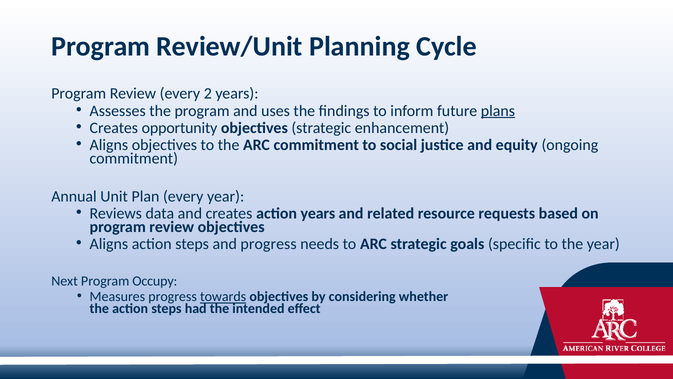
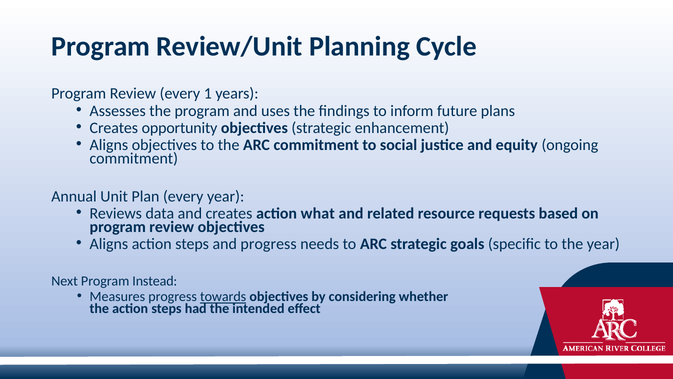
2: 2 -> 1 (208, 94)
plans underline: present -> none (498, 111)
action years: years -> what (318, 213)
Occupy: Occupy -> Instead (155, 281)
